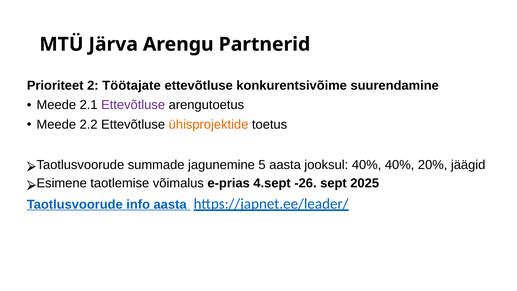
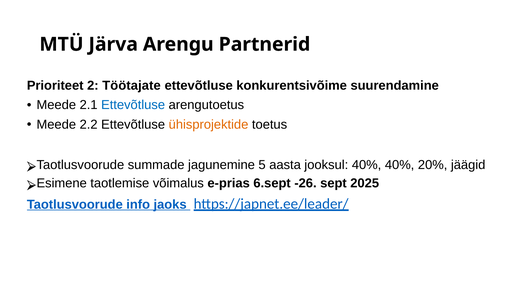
Ettevõtluse colour: purple -> blue (133, 105)
4.sept: 4.sept -> 6.sept (272, 183)
info aasta: aasta -> jaoks (170, 204)
